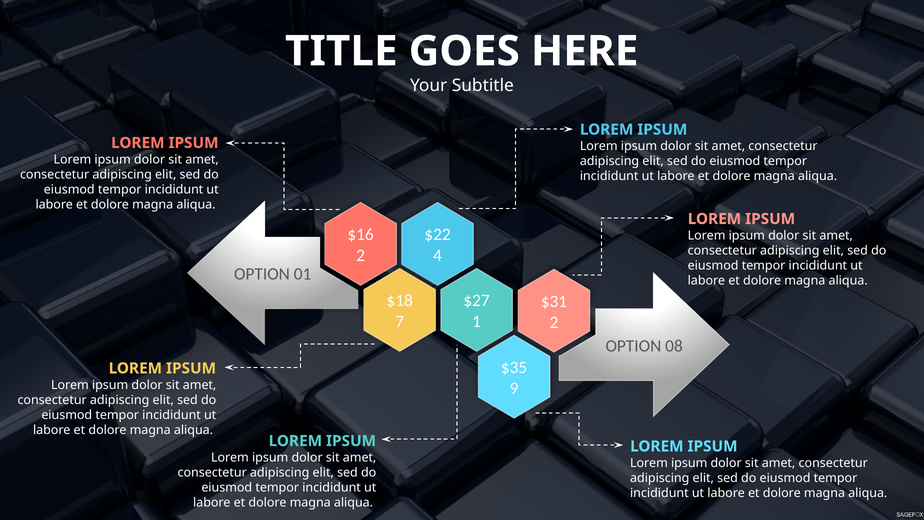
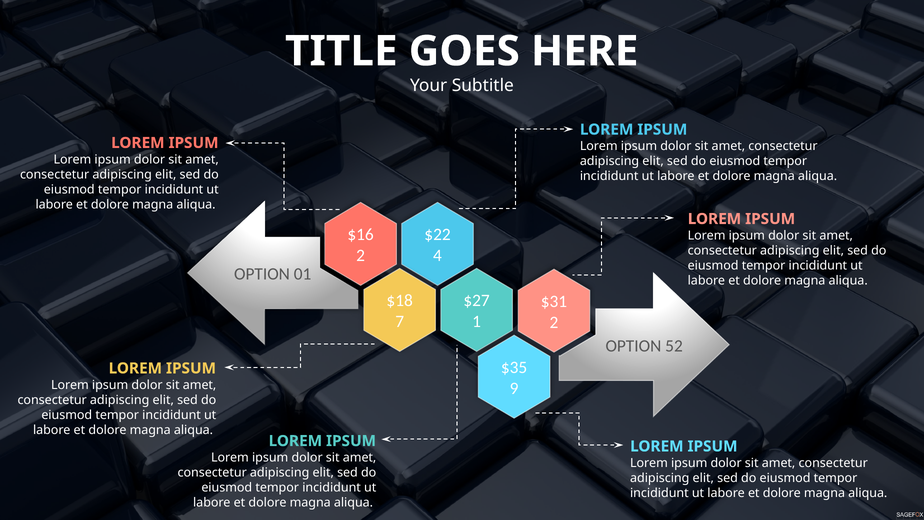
08: 08 -> 52 (674, 346)
